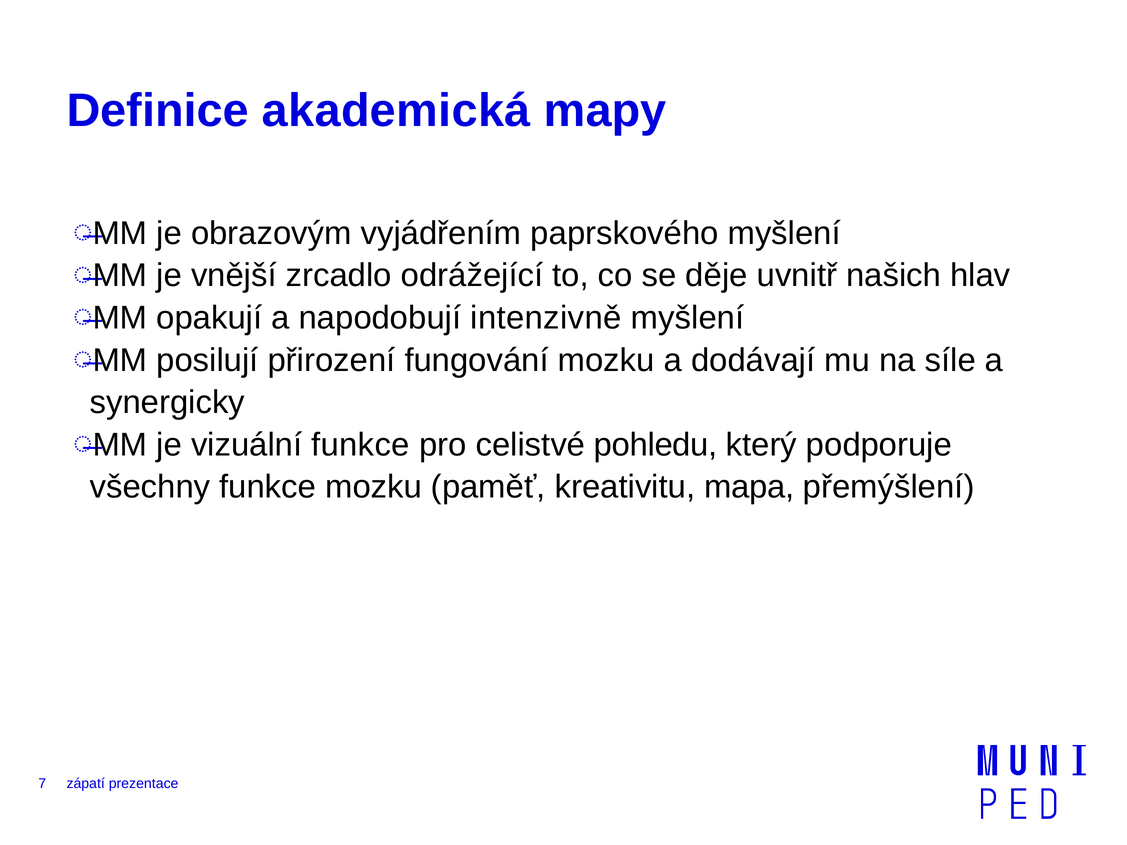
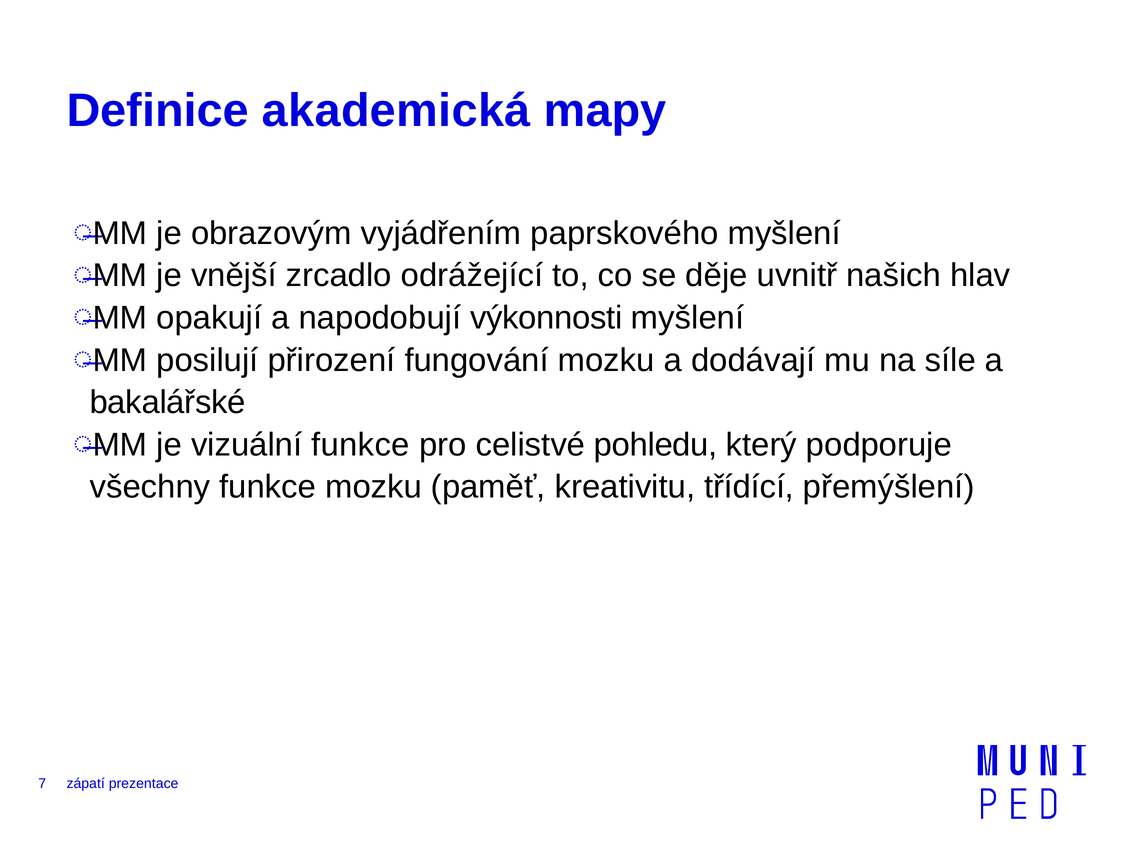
intenzivně: intenzivně -> výkonnosti (546, 318)
synergicky: synergicky -> bakalářské (168, 403)
mapa: mapa -> třídící (749, 487)
